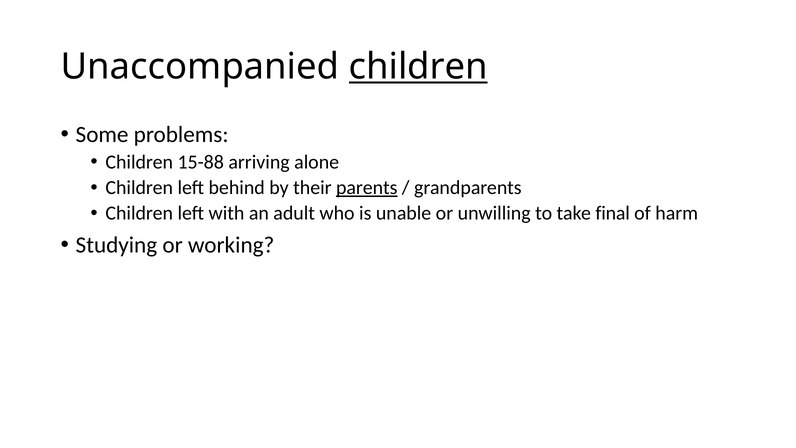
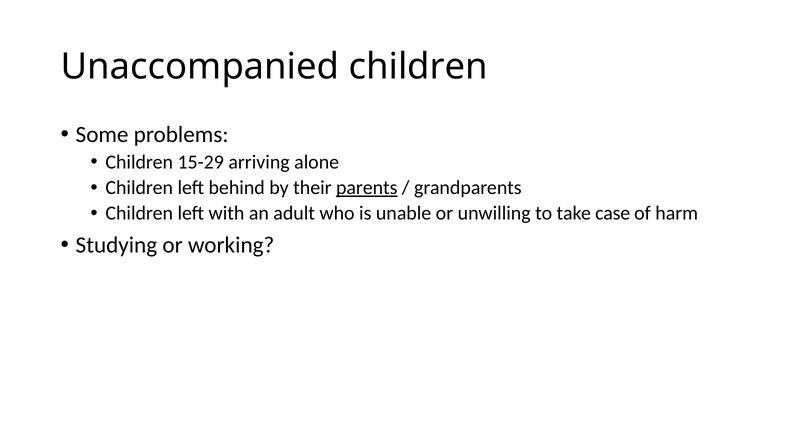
children underline: present -> none (418, 67)
15-88: 15-88 -> 15-29 (201, 162)
final: final -> case (613, 213)
